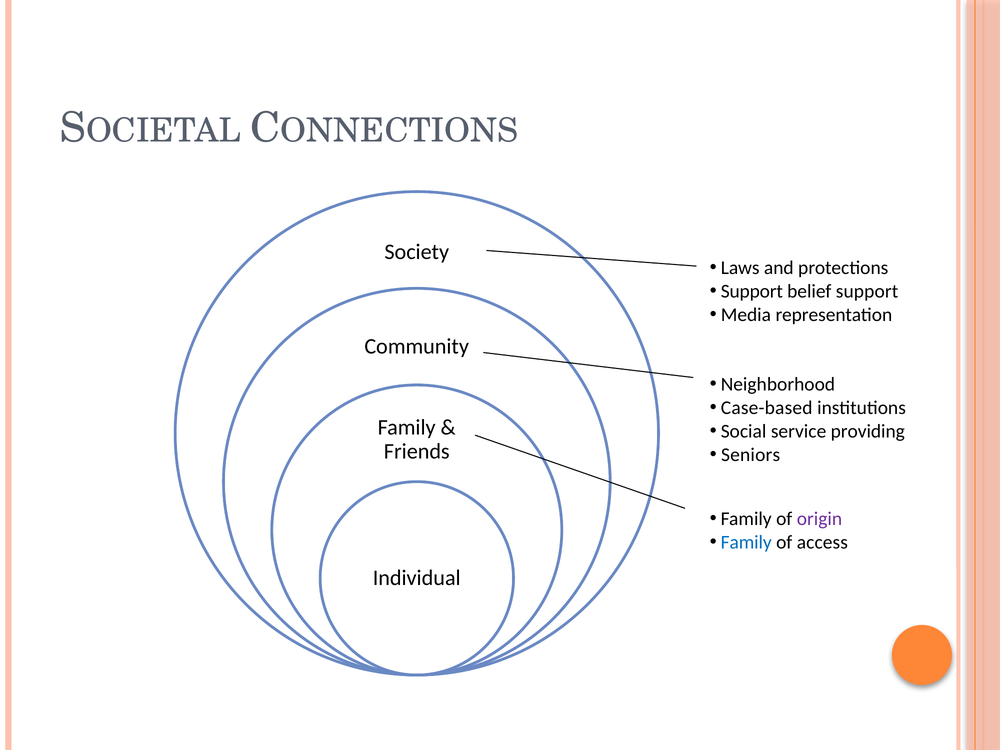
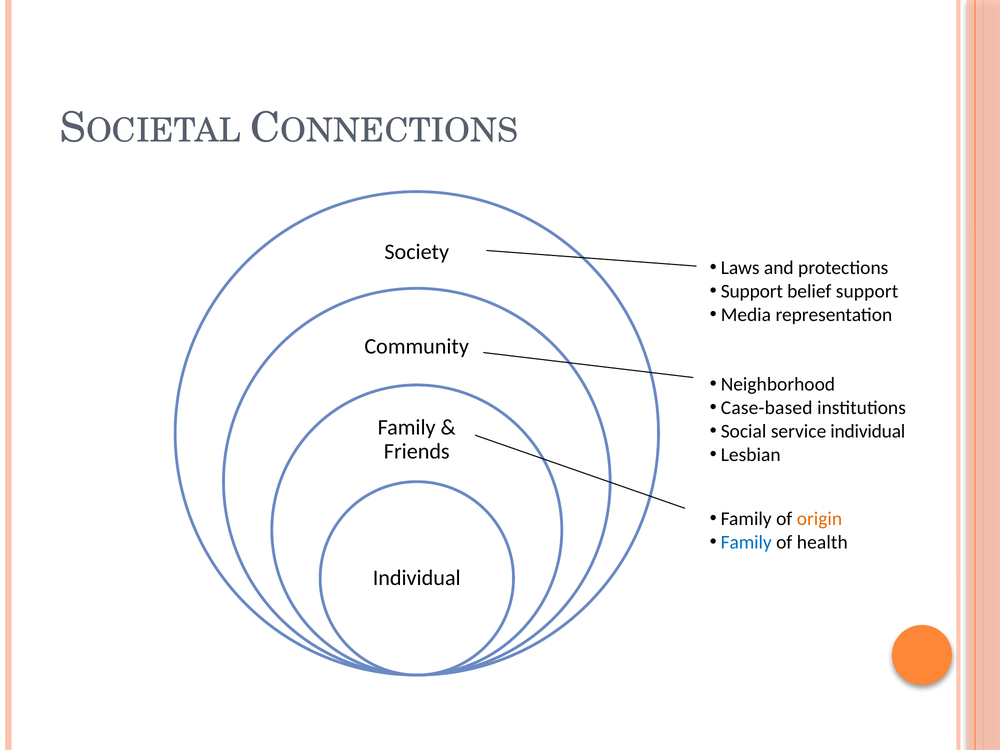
service providing: providing -> individual (868, 431)
Seniors: Seniors -> Lesbian (751, 455)
origin colour: purple -> orange (819, 519)
access: access -> health (822, 542)
